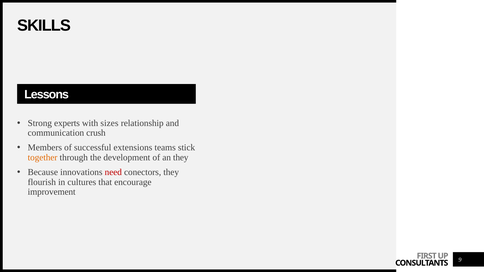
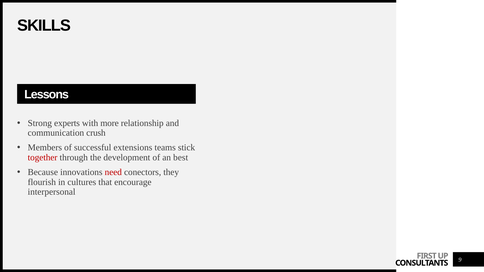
sizes: sizes -> more (110, 123)
together colour: orange -> red (43, 158)
an they: they -> best (181, 158)
improvement: improvement -> interpersonal (52, 192)
